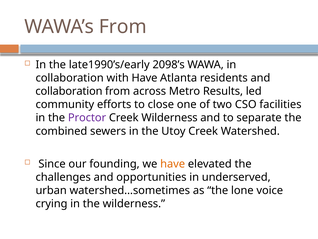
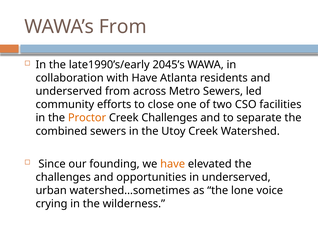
2098’s: 2098’s -> 2045’s (169, 65)
collaboration: collaboration -> underserved (69, 91)
Metro Results: Results -> Sewers (223, 91)
Proctor colour: purple -> orange (87, 118)
Creek Wilderness: Wilderness -> Challenges (169, 118)
